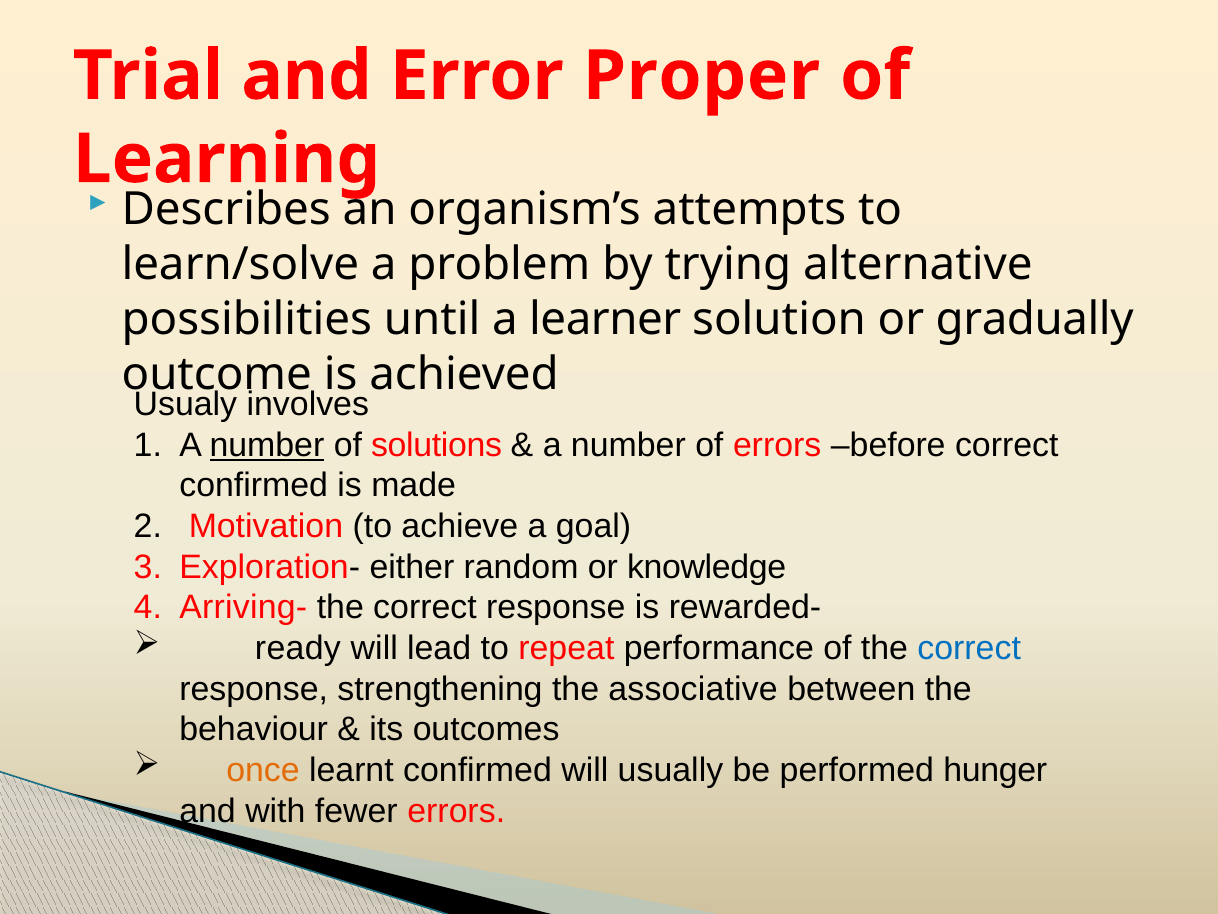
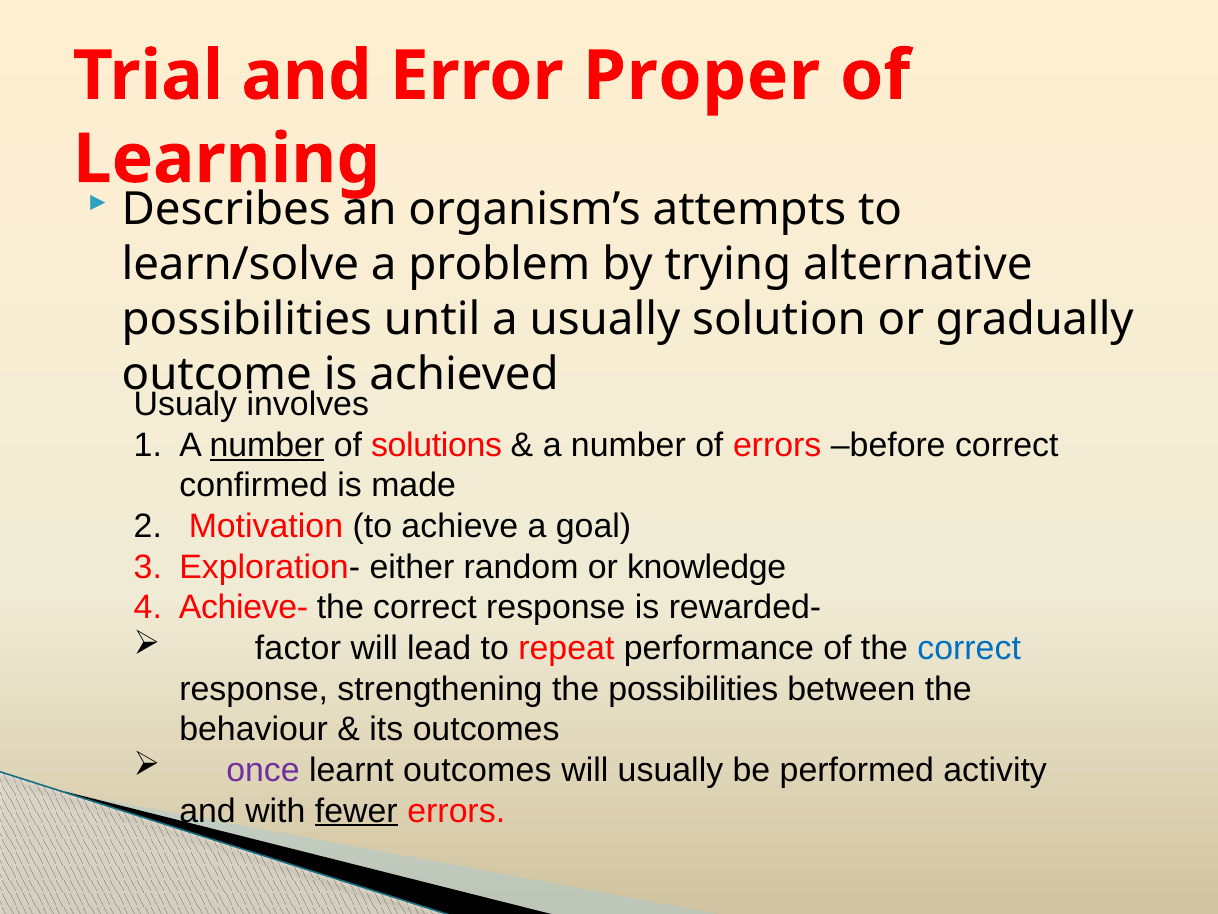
a learner: learner -> usually (605, 319)
Arriving-: Arriving- -> Achieve- (244, 607)
ready: ready -> factor (298, 648)
the associative: associative -> possibilities (693, 689)
once colour: orange -> purple (263, 770)
learnt confirmed: confirmed -> outcomes (477, 770)
hunger: hunger -> activity (995, 770)
fewer underline: none -> present (356, 810)
